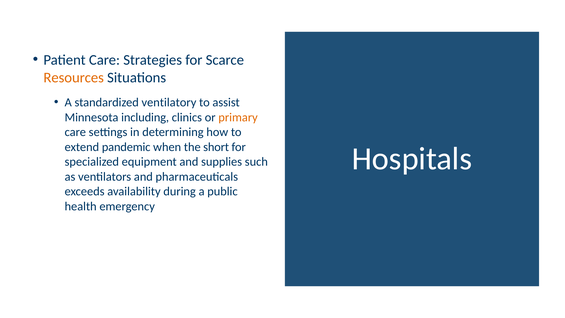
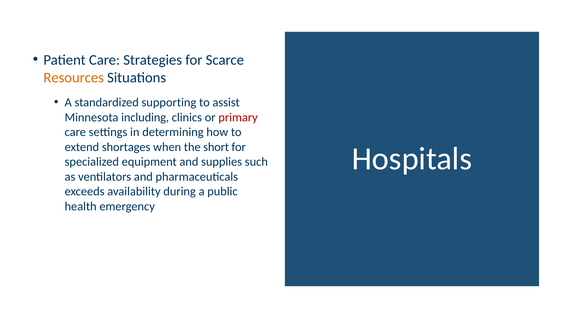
ventilatory: ventilatory -> supporting (169, 102)
primary colour: orange -> red (238, 117)
pandemic: pandemic -> shortages (126, 147)
